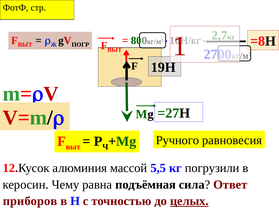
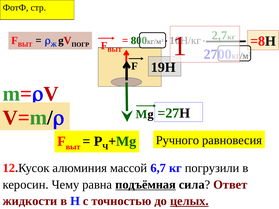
5,5: 5,5 -> 6,7 (158, 168)
подъёмная underline: none -> present (146, 185)
приборов: приборов -> жидкости (30, 201)
